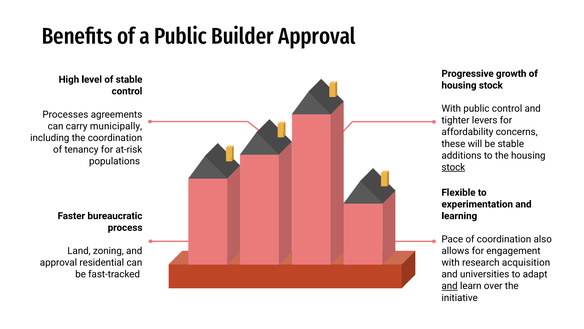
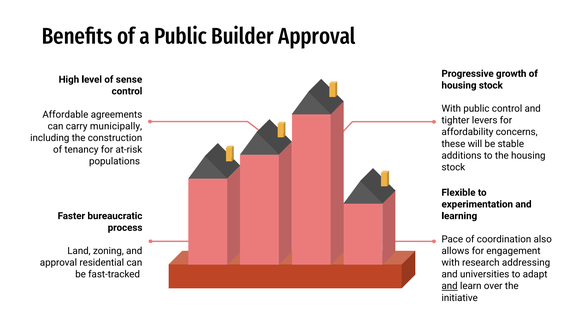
of stable: stable -> sense (129, 79)
Processes: Processes -> Affordable (65, 114)
the coordination: coordination -> construction (115, 138)
stock underline: present -> none (453, 167)
acquisition: acquisition -> addressing (526, 262)
